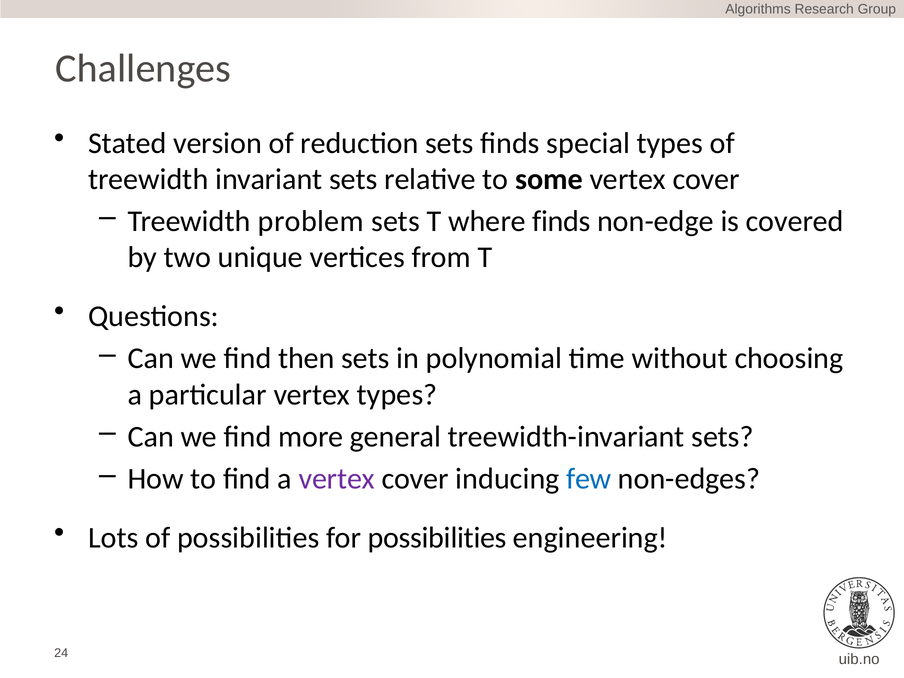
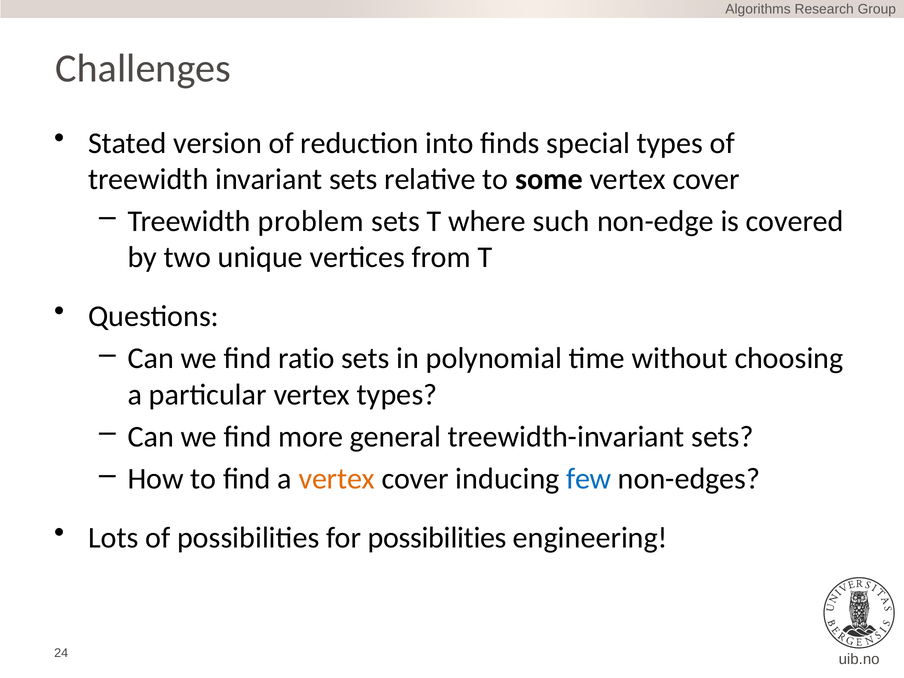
reduction sets: sets -> into (449, 143)
where finds: finds -> such (561, 221)
then: then -> ratio (306, 358)
vertex colour: purple -> orange (337, 479)
